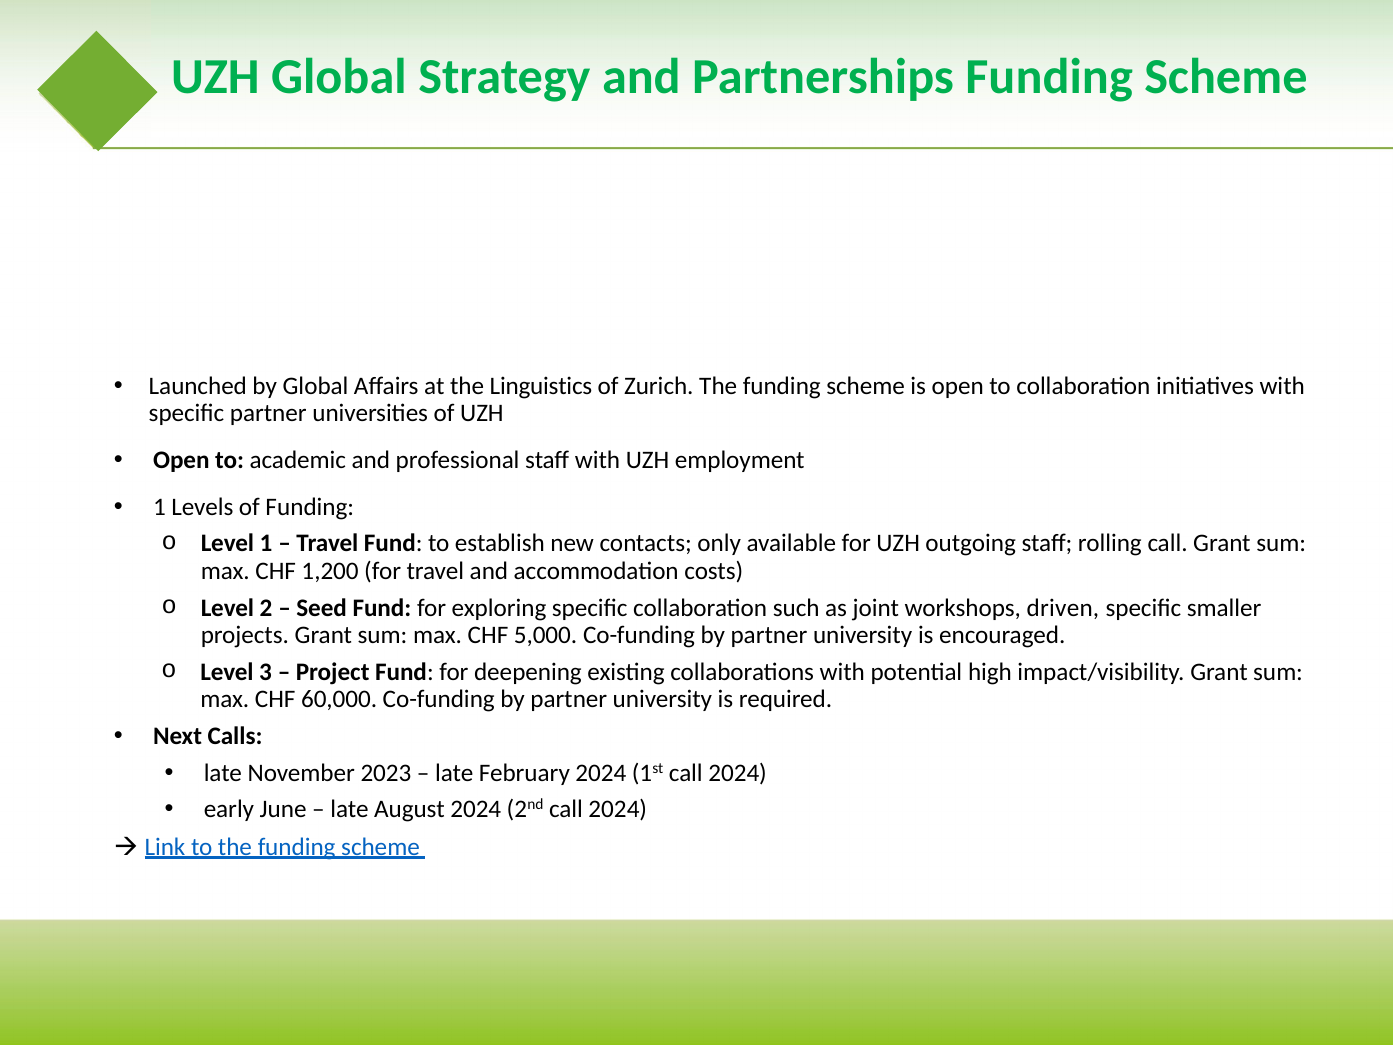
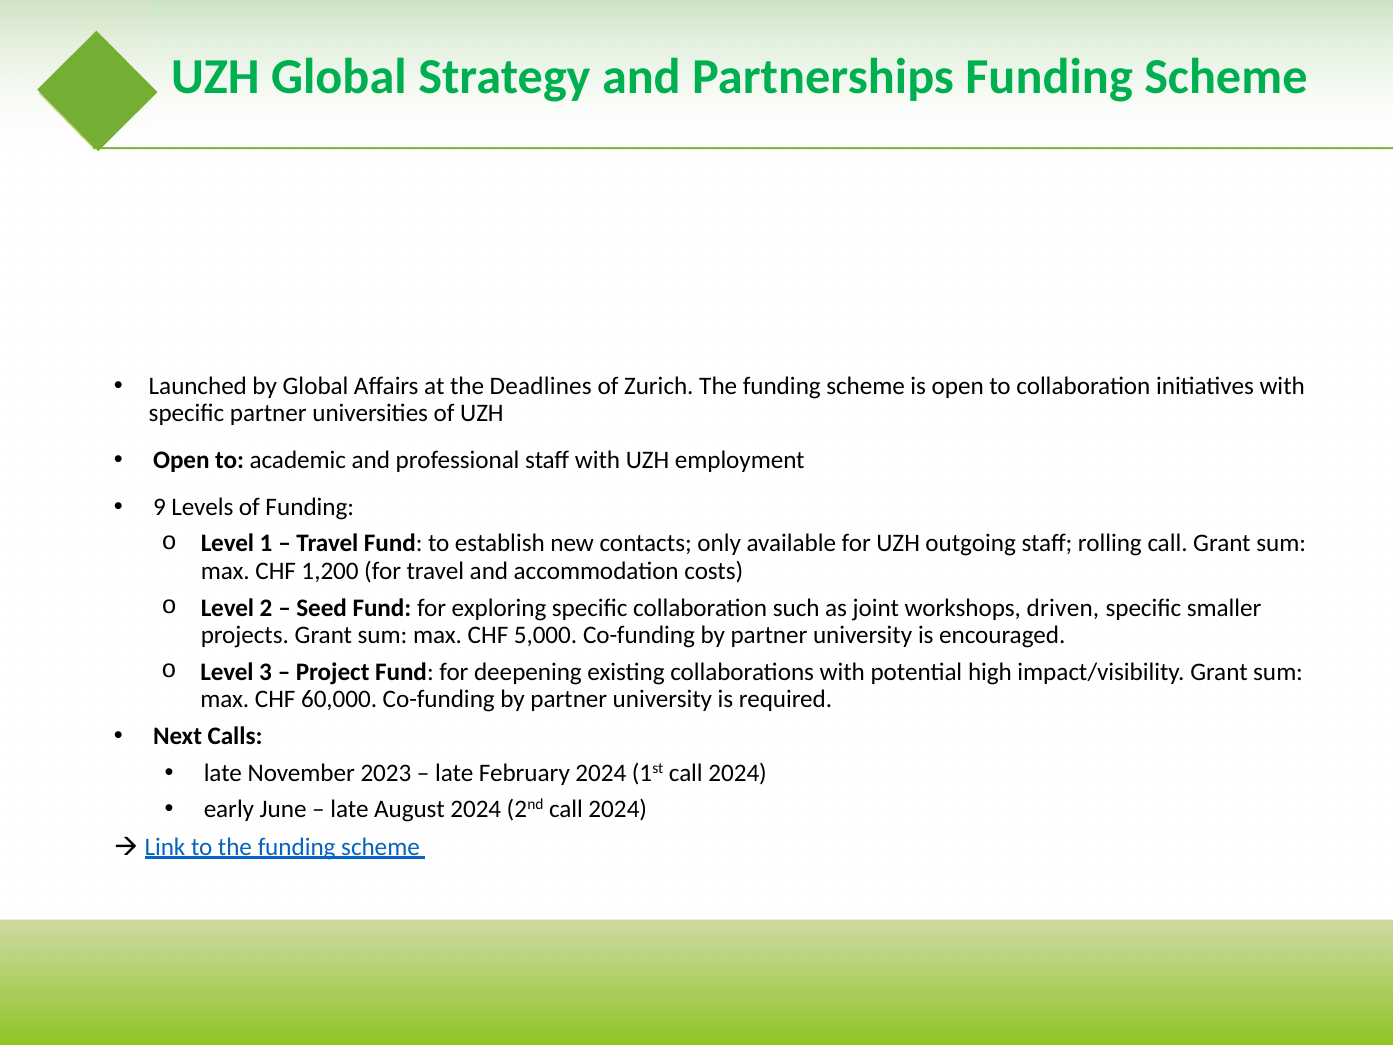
Linguistics: Linguistics -> Deadlines (541, 386)
1: 1 -> 9 (159, 507)
